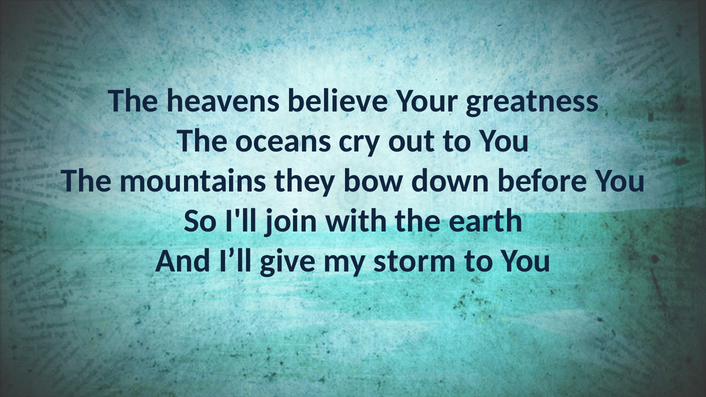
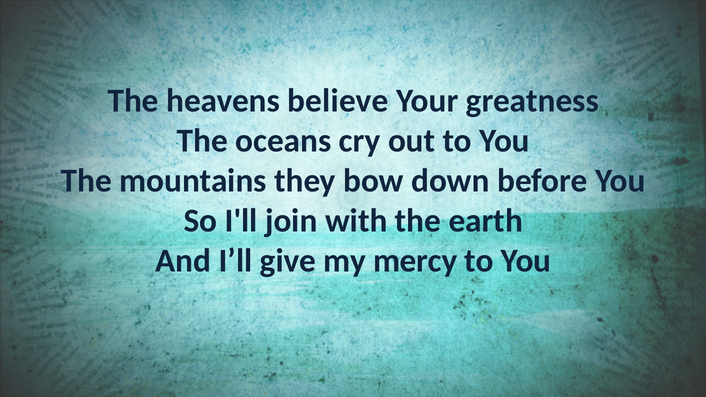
storm: storm -> mercy (415, 261)
